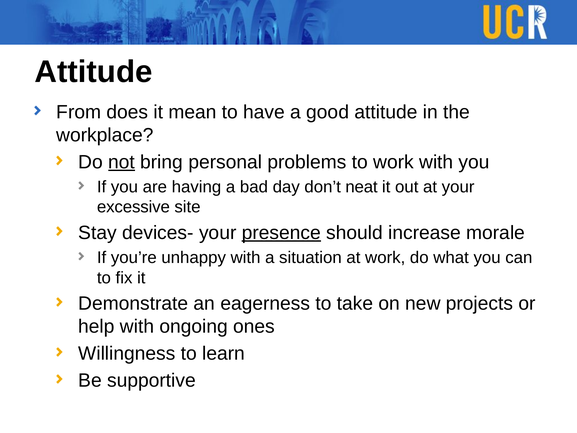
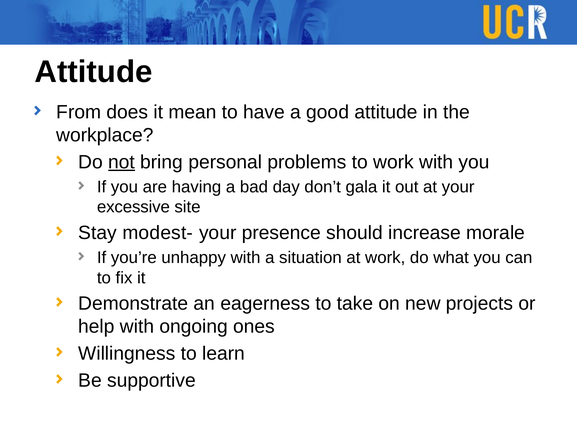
neat: neat -> gala (361, 187)
devices-: devices- -> modest- (158, 233)
presence underline: present -> none (281, 233)
